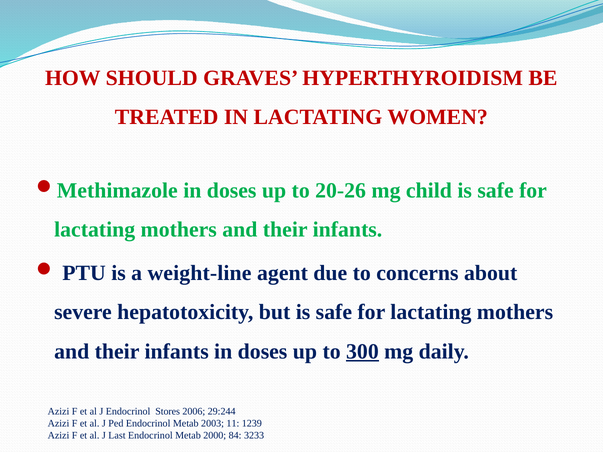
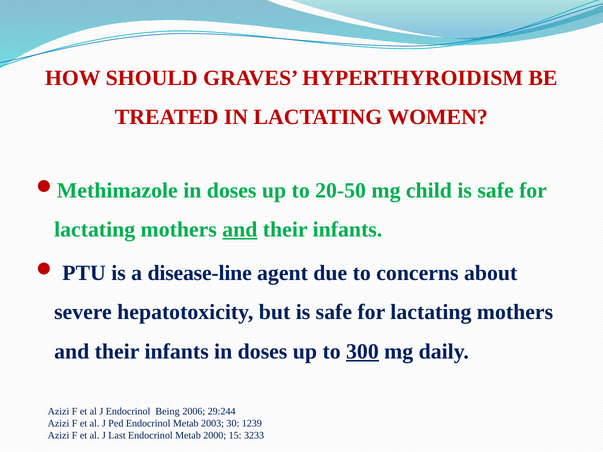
20-26: 20-26 -> 20-50 (341, 191)
and underline: none -> present (240, 230)
weight-line: weight-line -> disease-line (200, 273)
Stores: Stores -> Being (168, 412)
11: 11 -> 30 (233, 424)
84: 84 -> 15 (235, 436)
